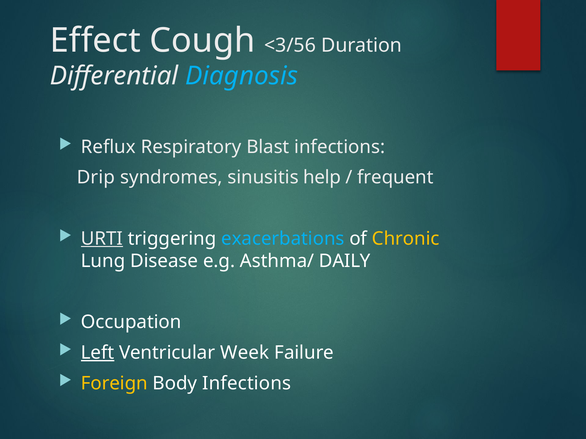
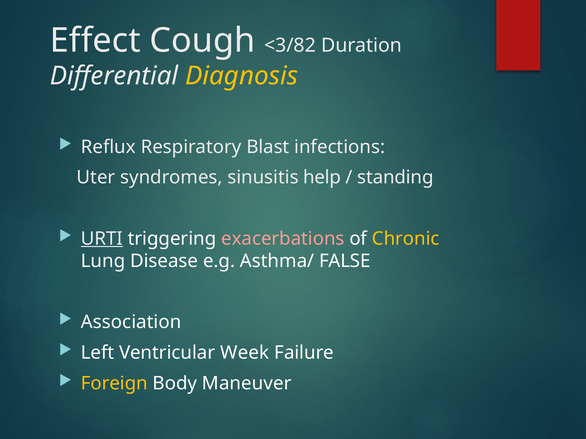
<3/56: <3/56 -> <3/82 (290, 45)
Diagnosis colour: light blue -> yellow (242, 76)
Drip: Drip -> Uter (96, 178)
frequent: frequent -> standing (395, 178)
exacerbations colour: light blue -> pink (283, 239)
DAILY: DAILY -> FALSE (345, 261)
Occupation: Occupation -> Association (131, 322)
Left underline: present -> none (98, 353)
Body Infections: Infections -> Maneuver (247, 384)
